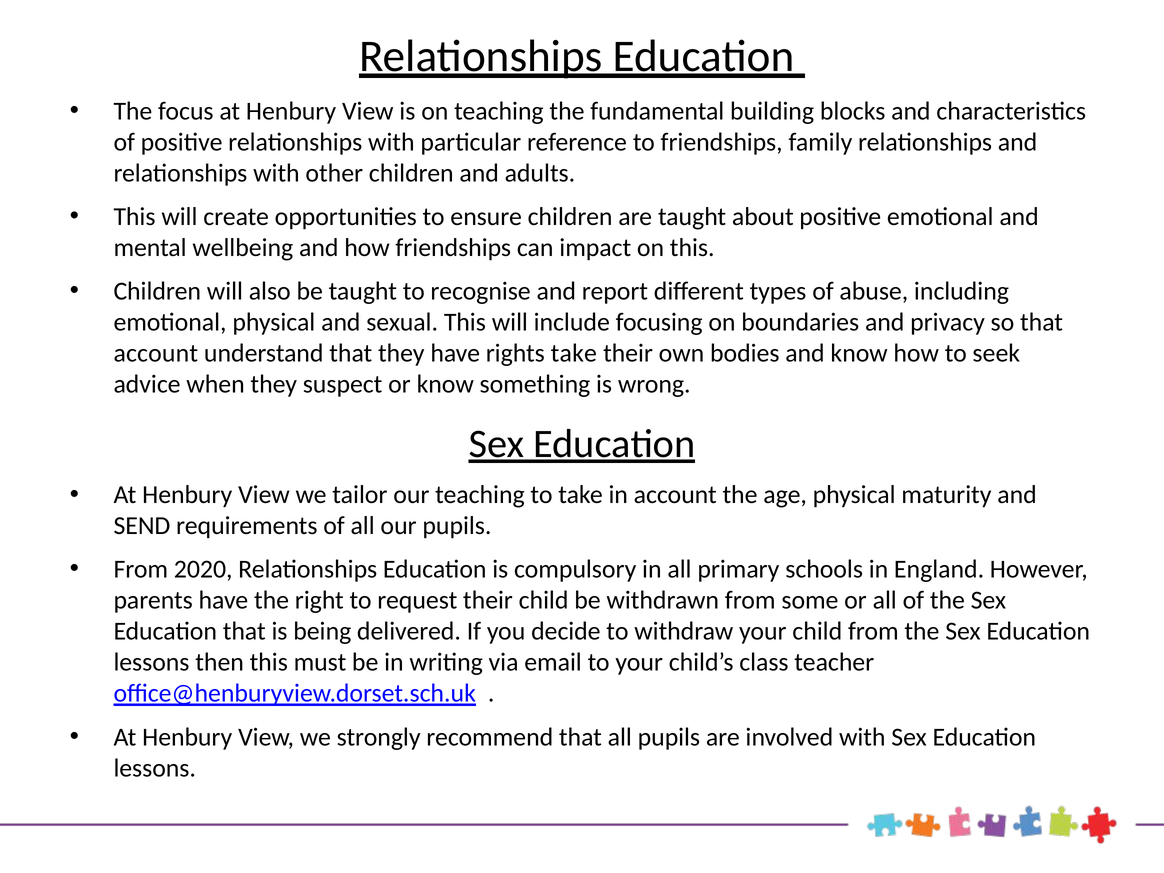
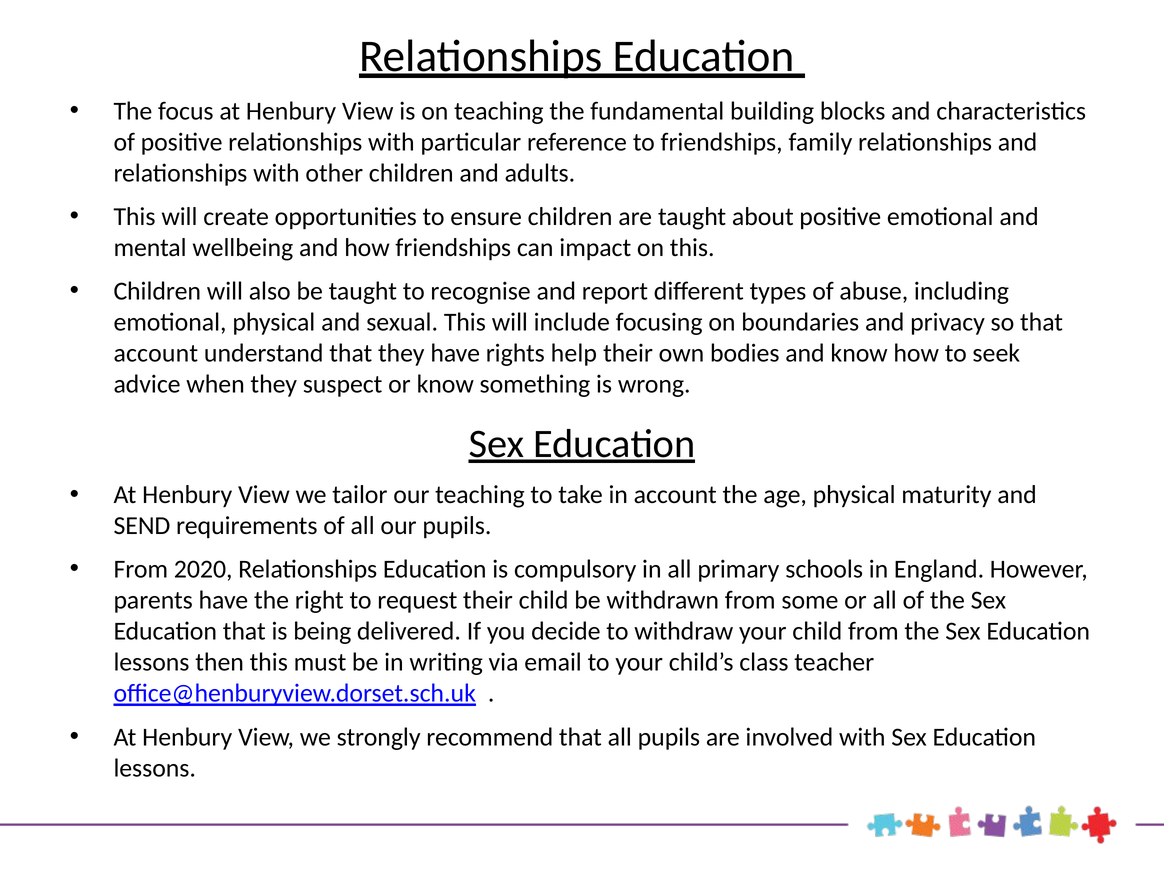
rights take: take -> help (574, 353)
